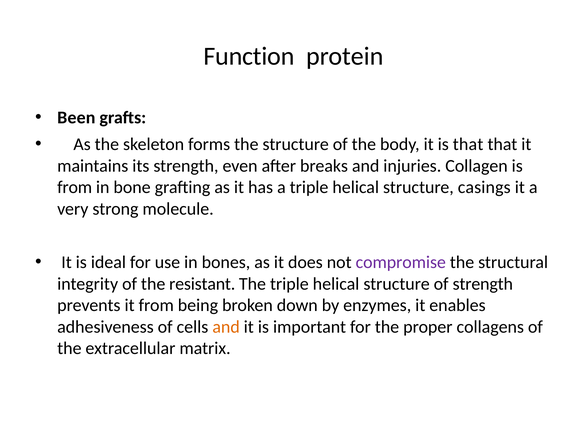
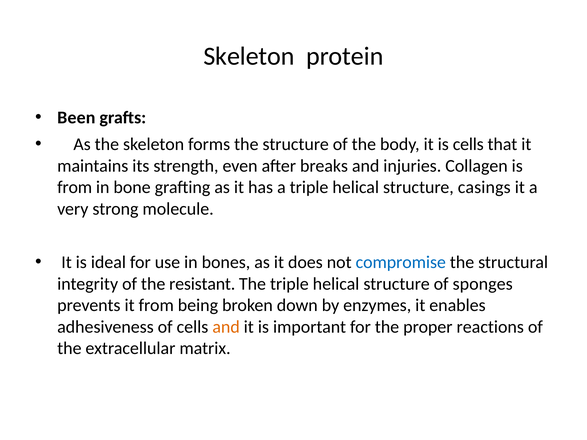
Function: Function -> Skeleton (249, 56)
is that: that -> cells (468, 144)
compromise colour: purple -> blue (401, 262)
of strength: strength -> sponges (483, 284)
collagens: collagens -> reactions (490, 327)
